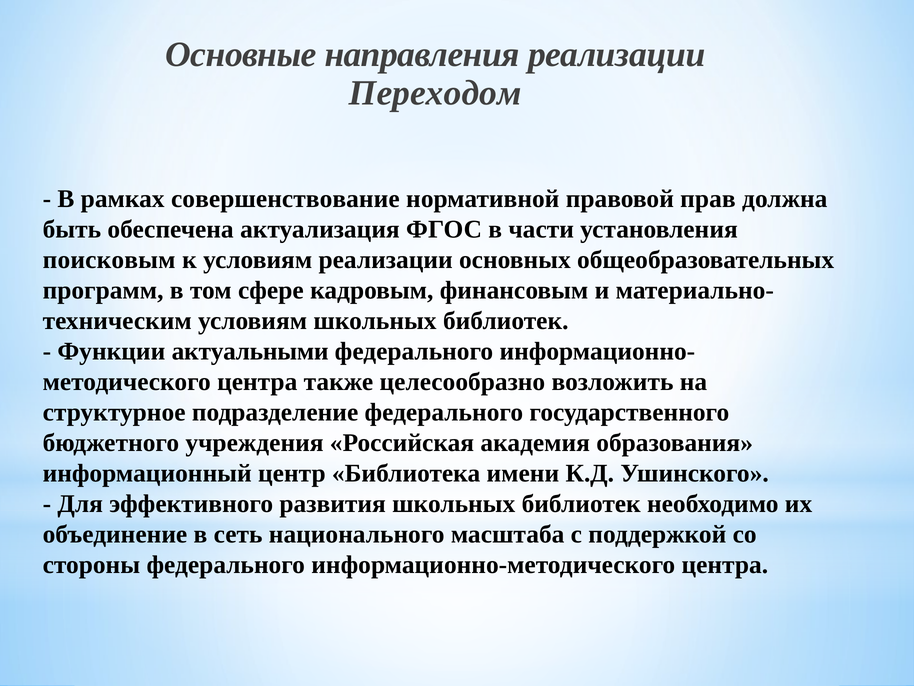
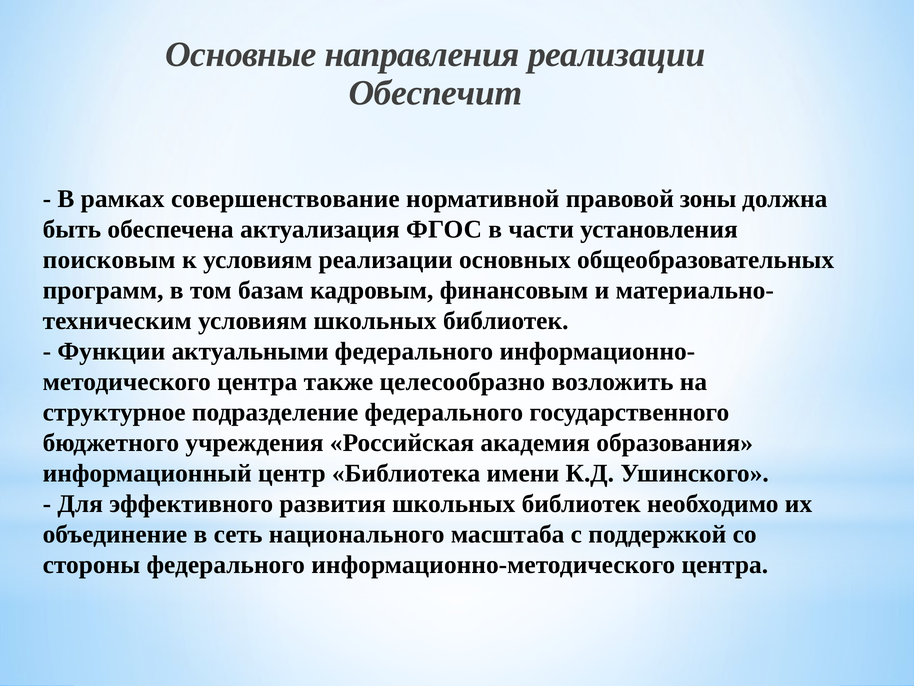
Переходом: Переходом -> Обеспечит (435, 93)
прав: прав -> зоны (708, 199)
сфере: сфере -> базам (271, 290)
